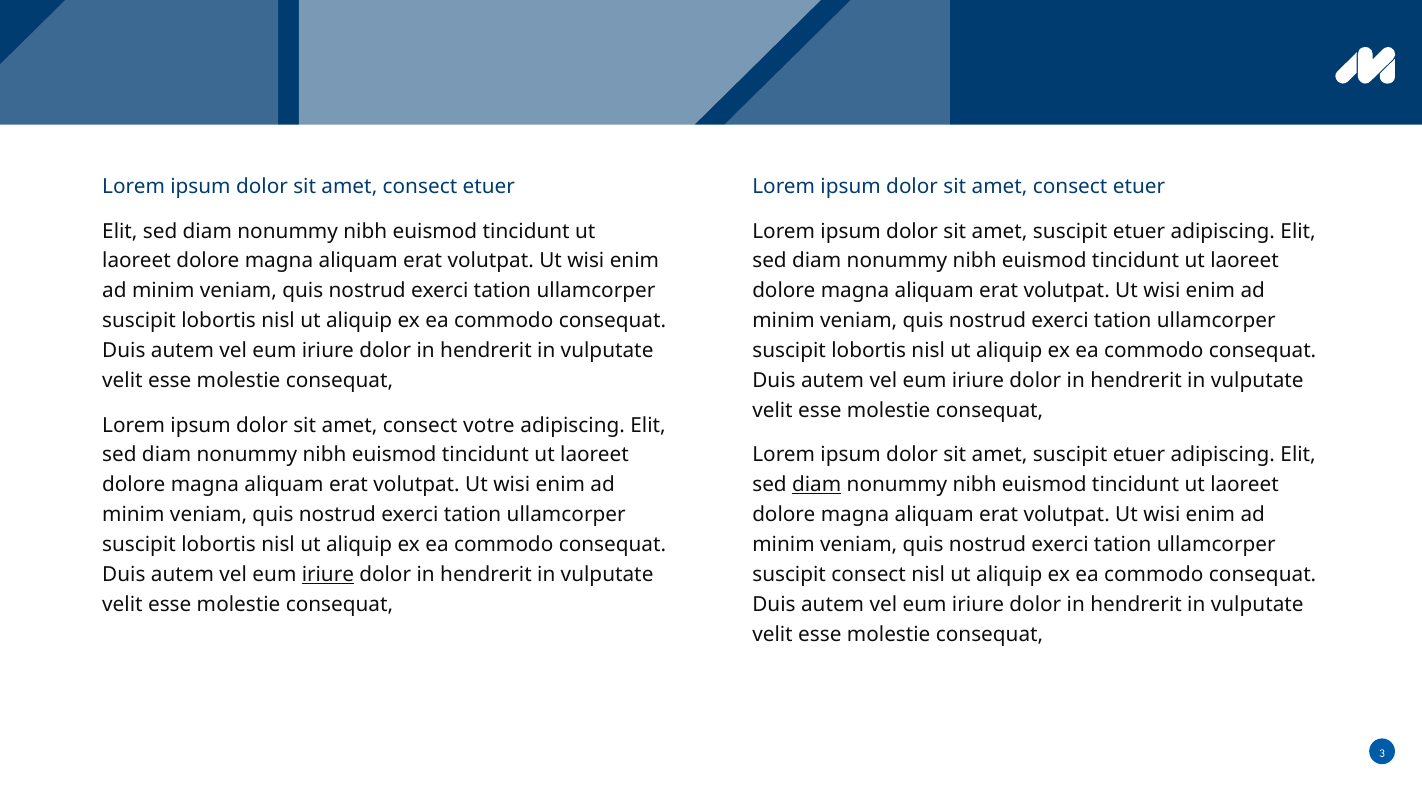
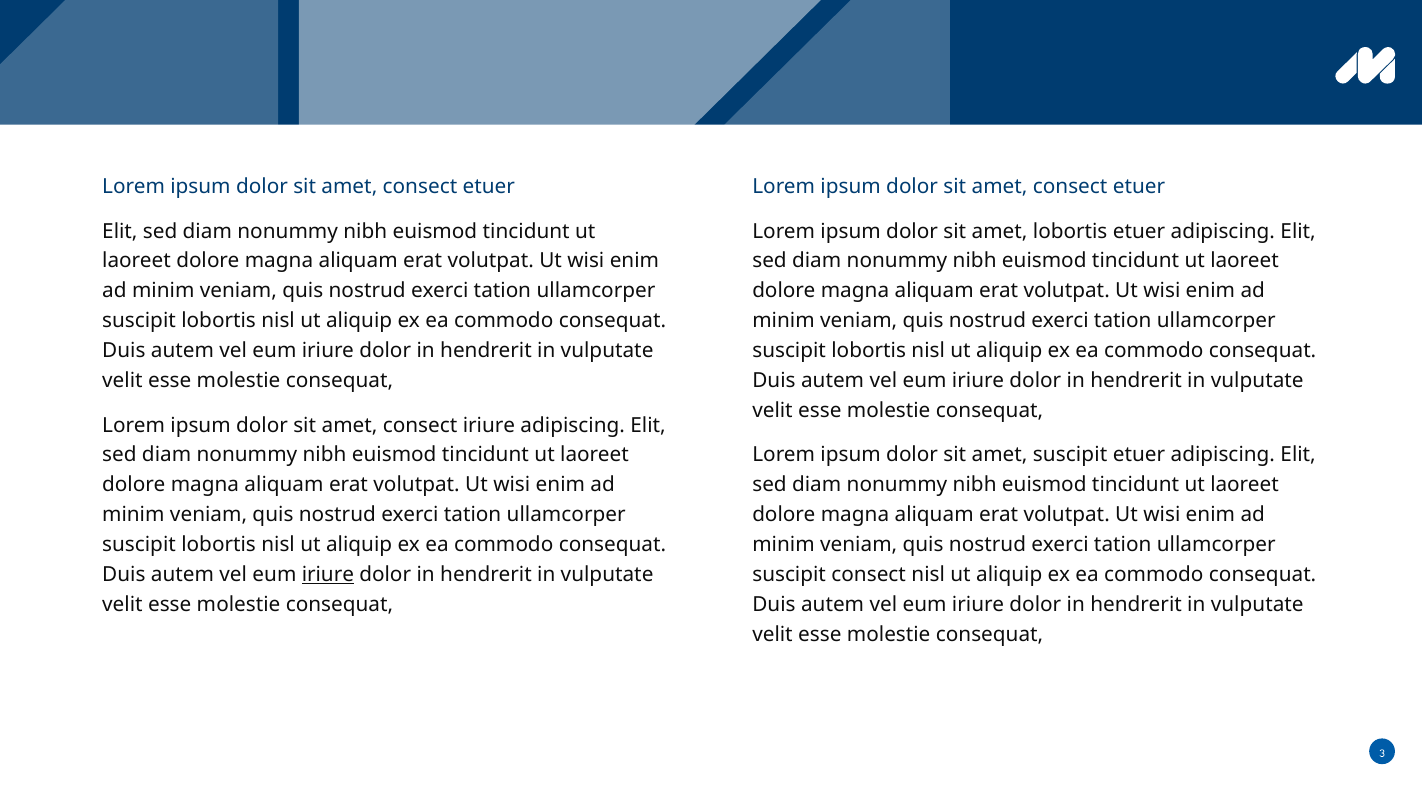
suscipit: suscipit -> lobortis (1070, 231)
consect votre: votre -> iriure (489, 425)
diam underline: present -> none (817, 485)
